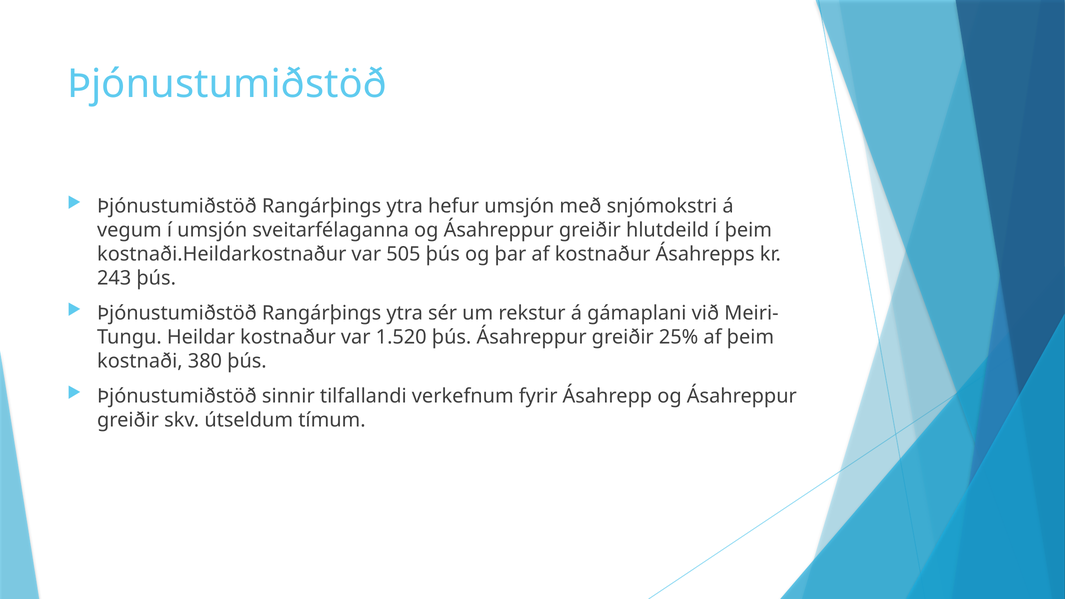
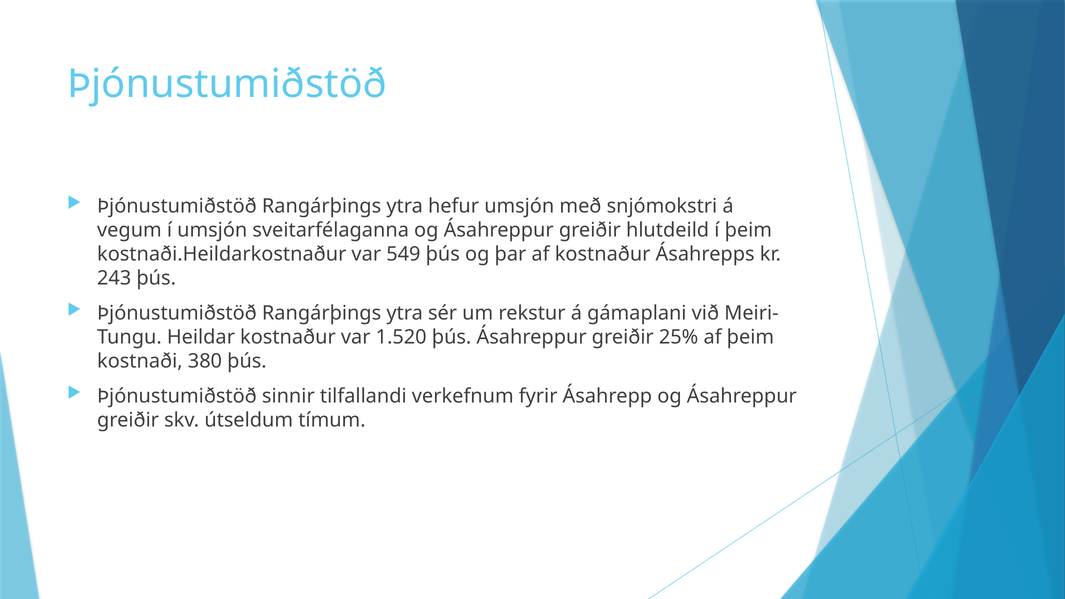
505: 505 -> 549 (403, 254)
